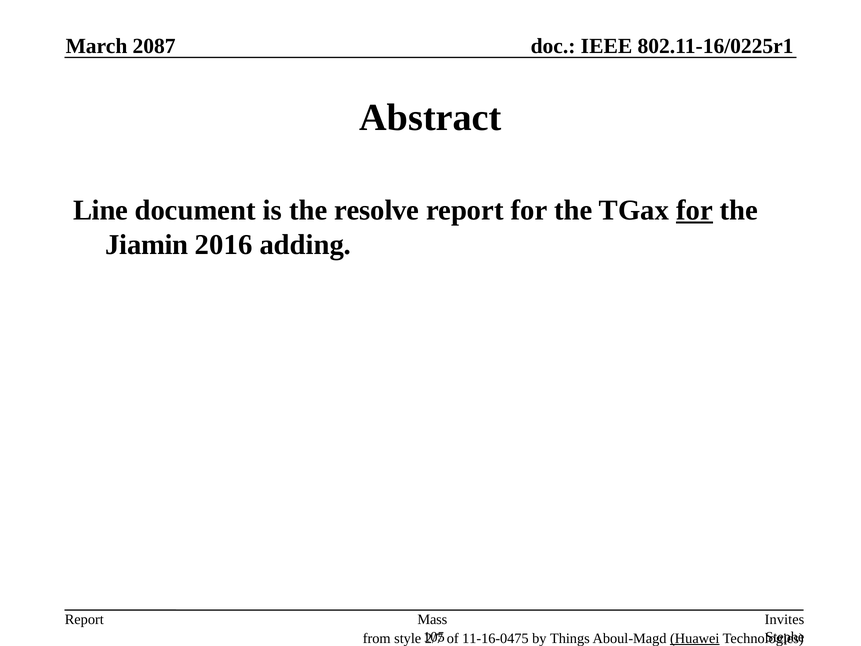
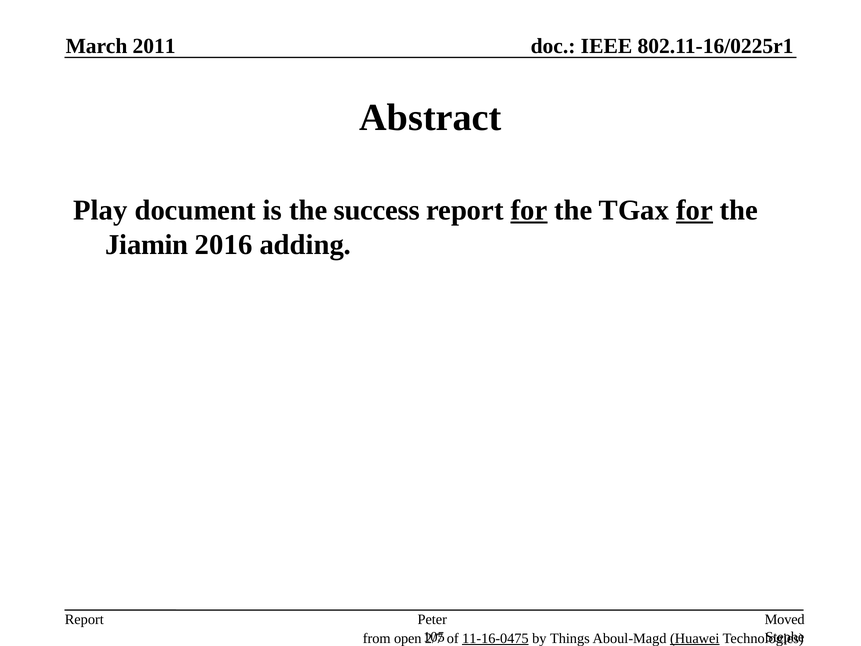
2087: 2087 -> 2011 (154, 46)
Line: Line -> Play (100, 210)
resolve: resolve -> success (377, 210)
for underline: none -> present (529, 210)
Invites: Invites -> Moved (785, 619)
Mass: Mass -> Peter (432, 619)
style: style -> open (408, 638)
11-16-0475 underline: none -> present (495, 638)
